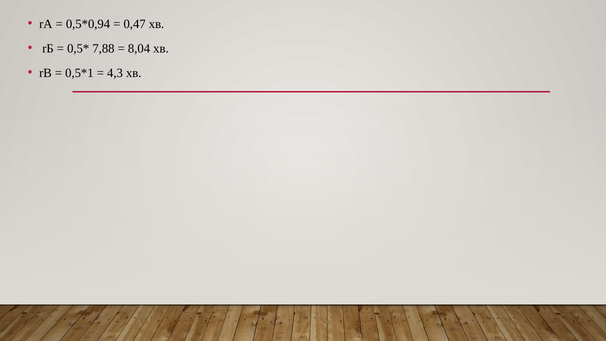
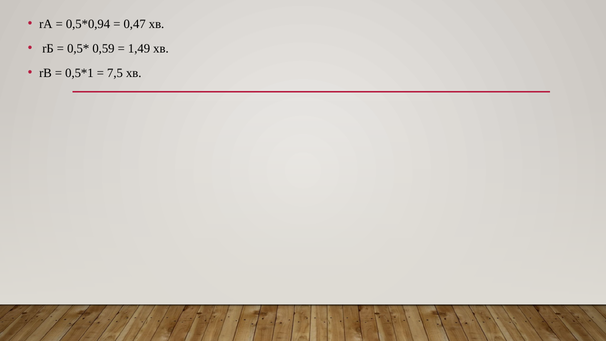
7,88: 7,88 -> 0,59 (103, 48)
8,04: 8,04 -> 1,49 (139, 48)
4,3: 4,3 -> 7,5 (115, 73)
